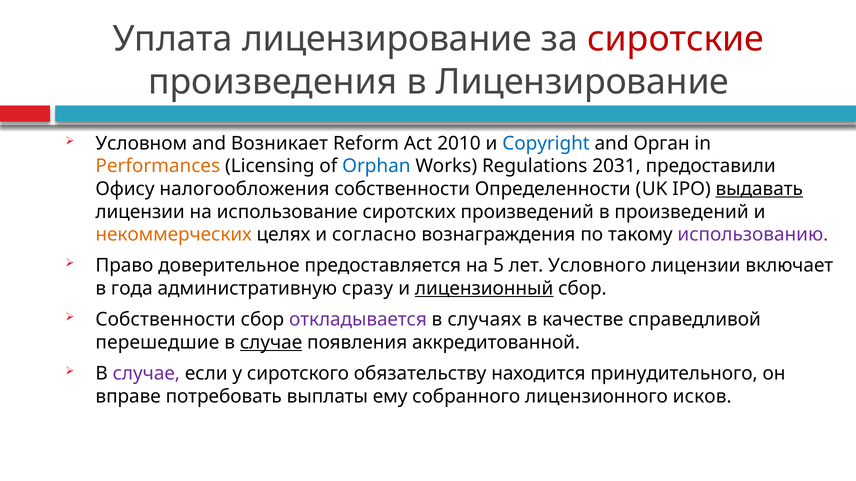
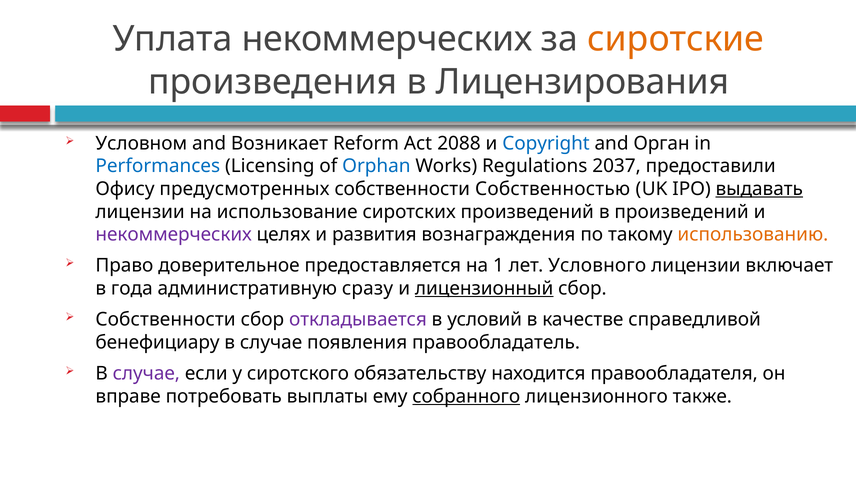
Уплата лицензирование: лицензирование -> некоммерческих (387, 39)
сиротские colour: red -> orange (676, 39)
в Лицензирование: Лицензирование -> Лицензирования (583, 82)
2010: 2010 -> 2088 (459, 144)
Performances colour: orange -> blue (158, 166)
2031: 2031 -> 2037 (617, 166)
налогообложения: налогообложения -> предусмотренных (244, 189)
Определенности: Определенности -> Собственностью (553, 189)
некоммерческих colour: orange -> purple (174, 235)
согласно: согласно -> развития (374, 235)
использованию colour: purple -> orange (753, 235)
5: 5 -> 1 (498, 266)
случаях: случаях -> условий (485, 320)
перешедшие: перешедшие -> бенефициару (158, 343)
случае underline: present -> none (271, 343)
аккредитованной: аккредитованной -> правообладатель (496, 343)
принудительного: принудительного -> правообладателя (674, 374)
собранного underline: none -> present (466, 397)
исков: исков -> также (702, 397)
